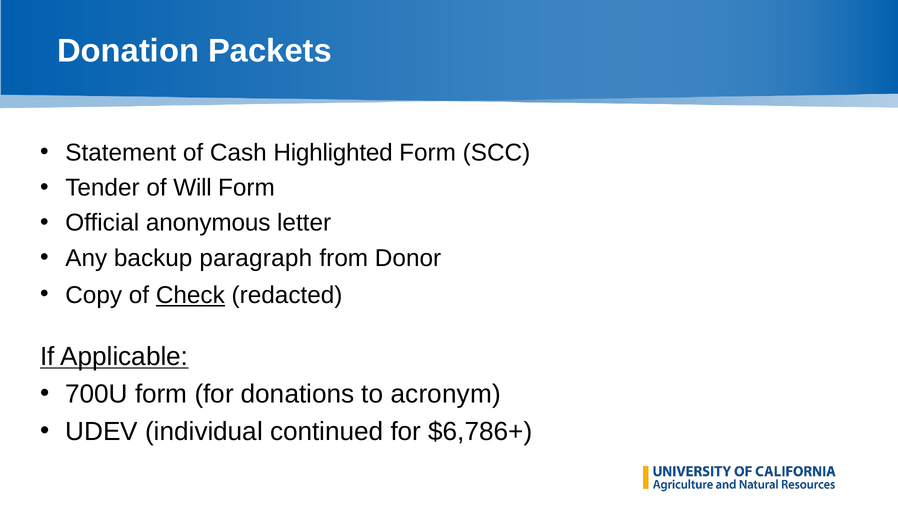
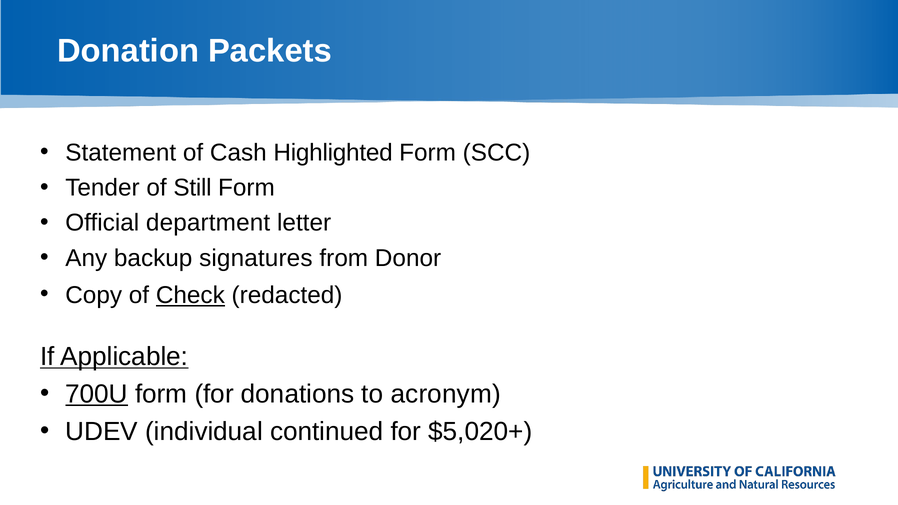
Will: Will -> Still (193, 188)
anonymous: anonymous -> department (208, 223)
paragraph: paragraph -> signatures (256, 258)
700U underline: none -> present (97, 394)
$6,786+: $6,786+ -> $5,020+ (480, 432)
